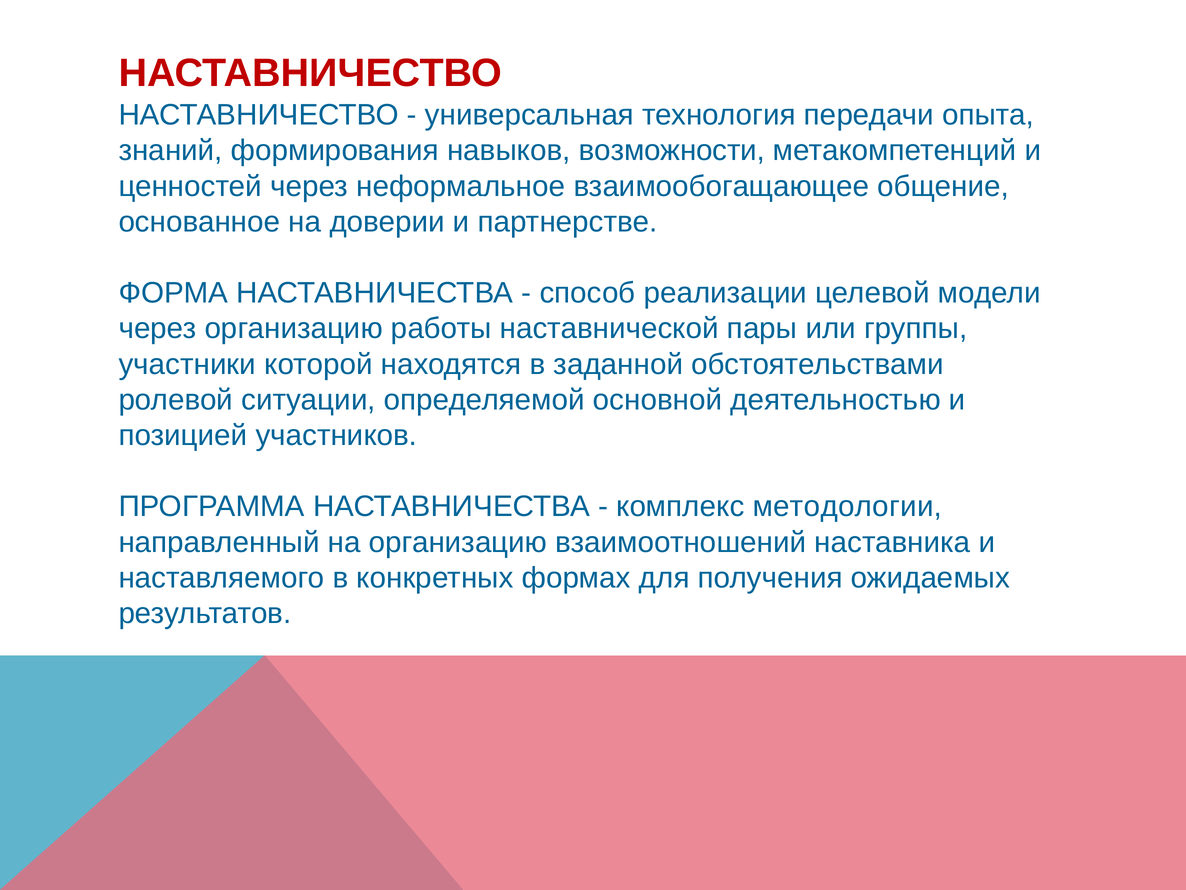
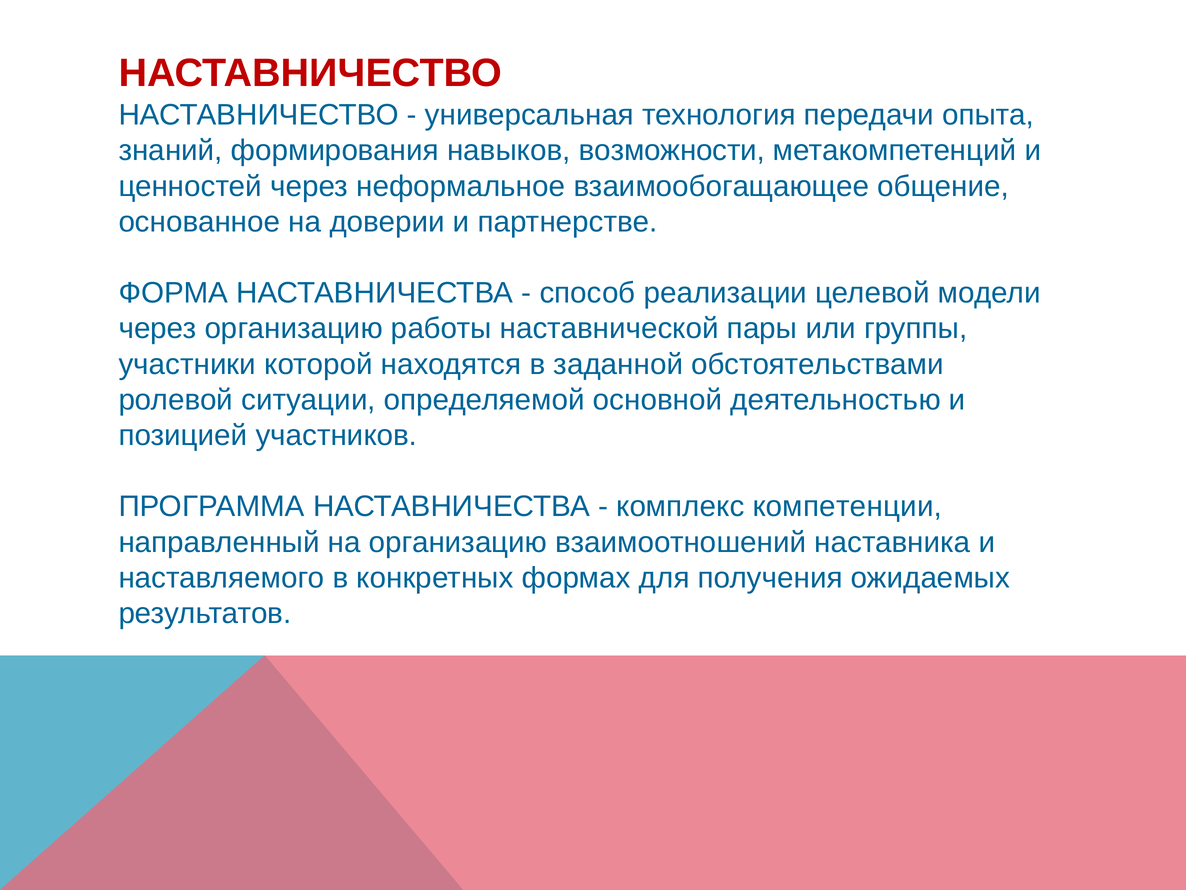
методологии: методологии -> компетенции (847, 506)
